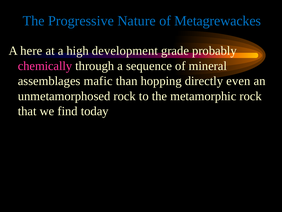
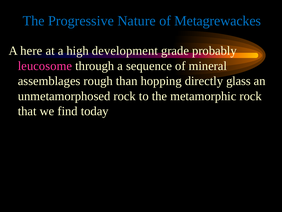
chemically: chemically -> leucosome (45, 66)
mafic: mafic -> rough (98, 81)
even: even -> glass (239, 81)
